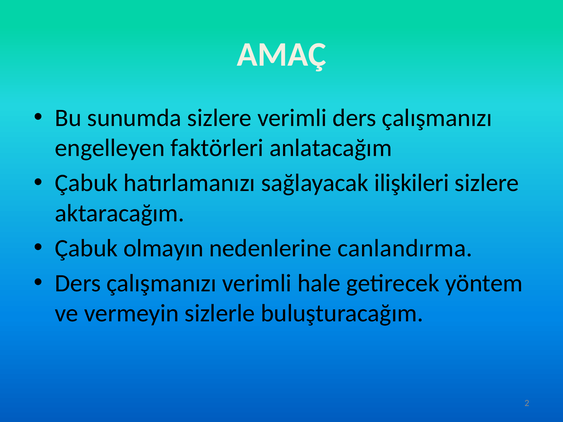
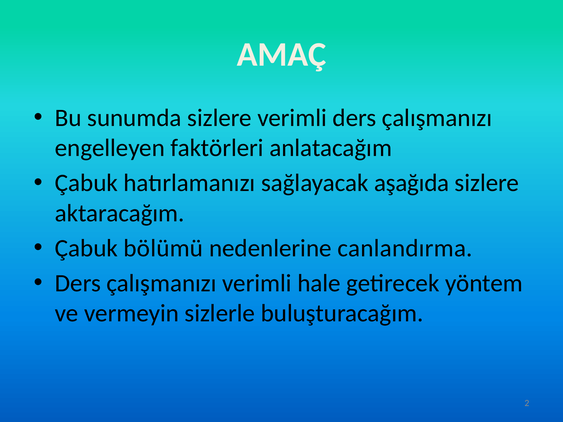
ilişkileri: ilişkileri -> aşağıda (412, 183)
olmayın: olmayın -> bölümü (163, 248)
